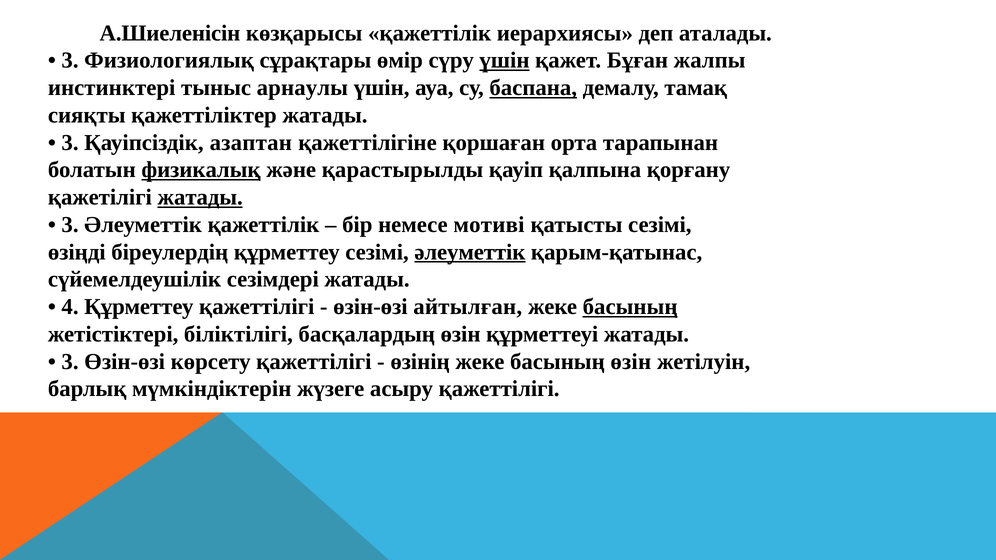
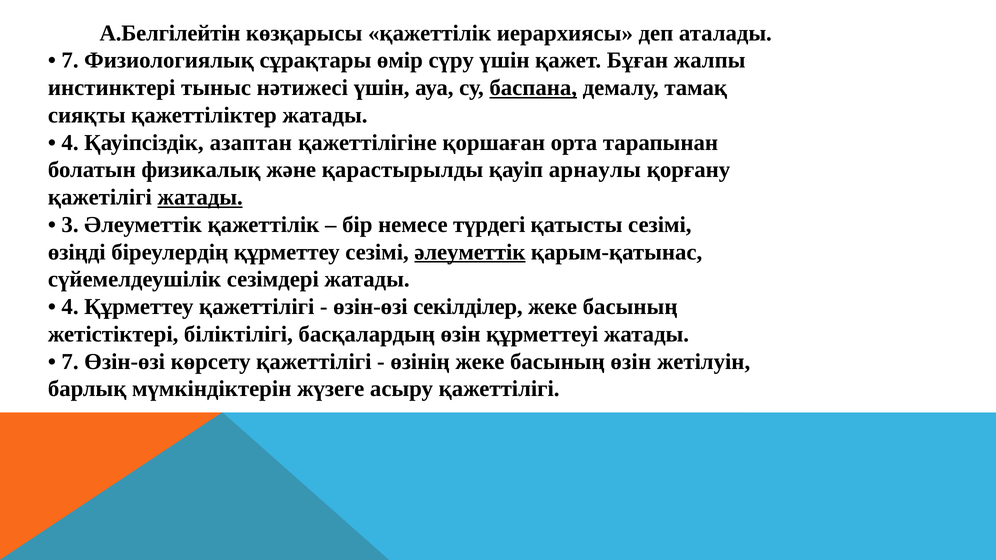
А.Шиеленiсiн: А.Шиеленiсiн -> А.Белгiлейтiн (170, 33)
3: 3 -> 7 (70, 60)
үшін underline: present -> none (504, 60)
арнаулы: арнаулы -> нәтижесi (302, 88)
3: 3 -> 4 (70, 143)
физикалық underline: present -> none (201, 170)
қалпына: қалпына -> арнаулы (595, 170)
мотиві: мотиві -> түрдегі (489, 225)
айтылған: айтылған -> секілділер (468, 307)
басының underline: present -> none (630, 307)
3: 3 -> 7 (70, 362)
